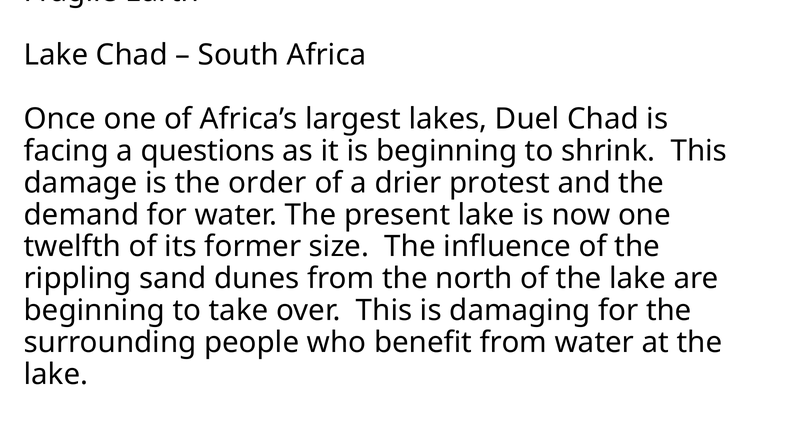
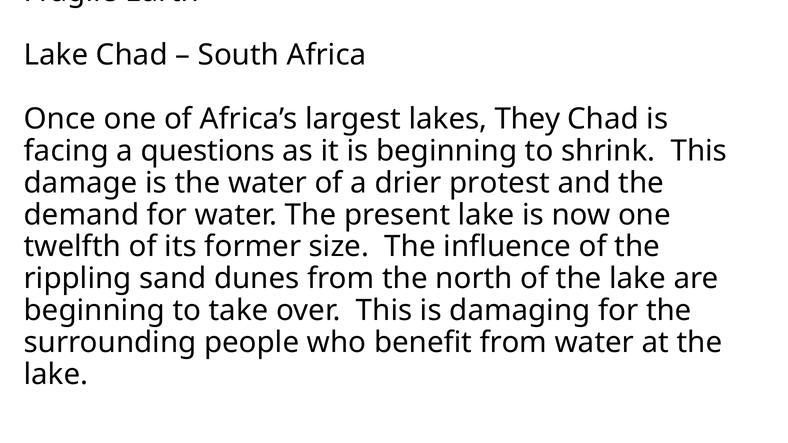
Duel: Duel -> They (527, 119)
the order: order -> water (268, 183)
